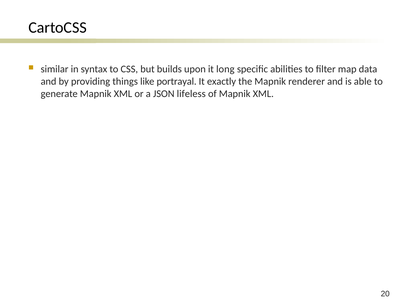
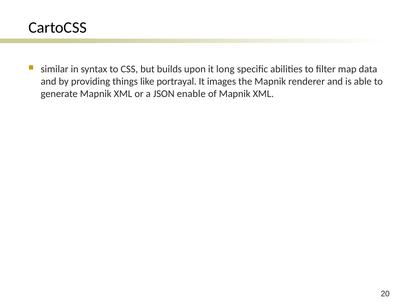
exactly: exactly -> images (222, 82)
lifeless: lifeless -> enable (191, 94)
